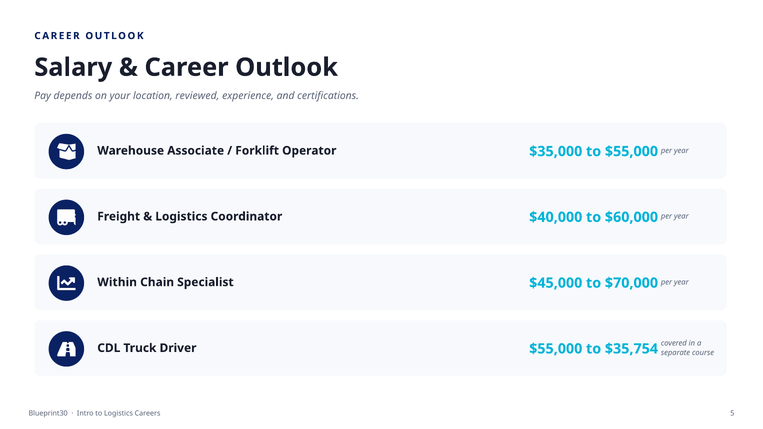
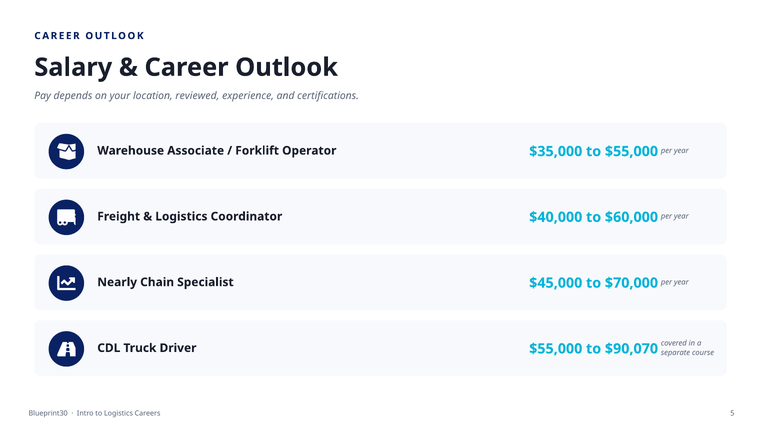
Within: Within -> Nearly (117, 282)
$35,754: $35,754 -> $90,070 (631, 349)
